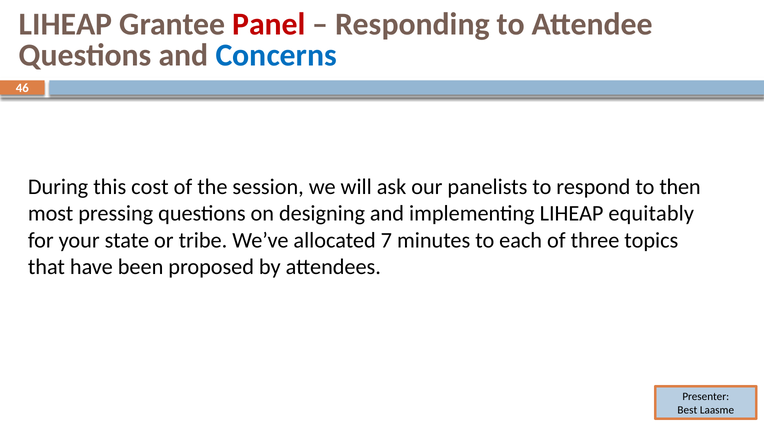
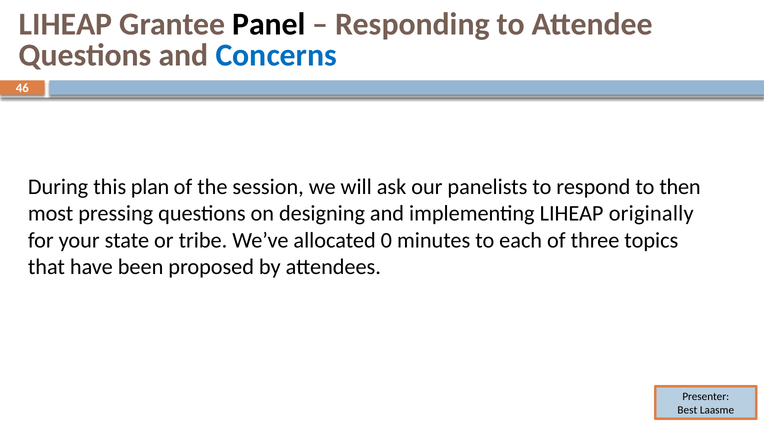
Panel colour: red -> black (269, 24)
cost: cost -> plan (150, 187)
equitably: equitably -> originally (651, 213)
7: 7 -> 0 (386, 240)
